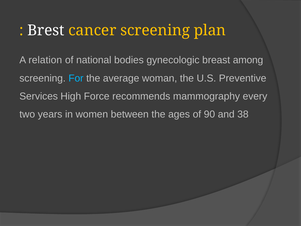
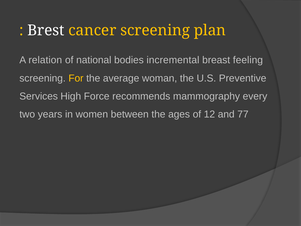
gynecologic: gynecologic -> incremental (173, 60)
among: among -> feeling (248, 60)
For colour: light blue -> yellow (76, 78)
90: 90 -> 12 (209, 114)
38: 38 -> 77 (243, 114)
